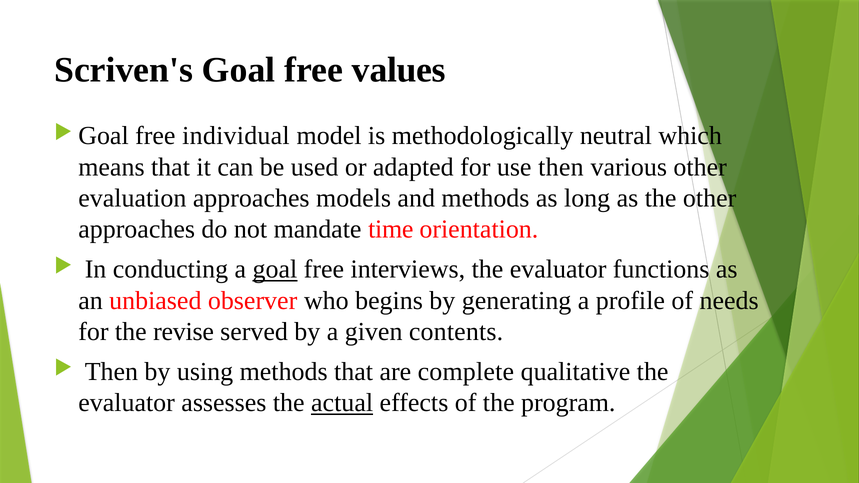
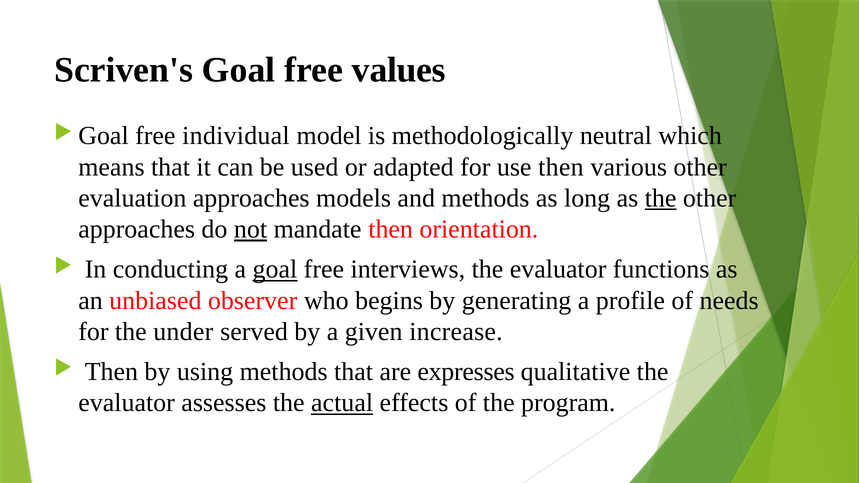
the underline: none -> present (661, 198)
not underline: none -> present (251, 229)
mandate time: time -> then (391, 229)
revise: revise -> under (183, 332)
contents: contents -> increase (456, 332)
complete: complete -> expresses (466, 372)
